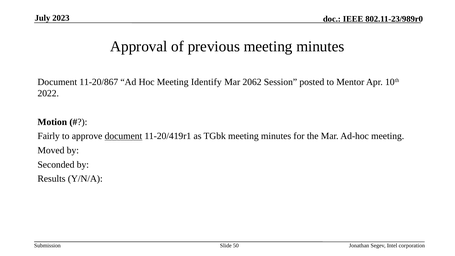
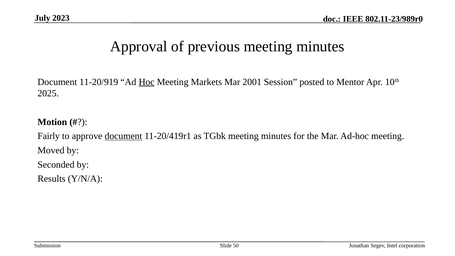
11-20/867: 11-20/867 -> 11-20/919 (99, 82)
Hoc underline: none -> present (147, 82)
Identify: Identify -> Markets (206, 82)
2062: 2062 -> 2001 (252, 82)
2022: 2022 -> 2025 (48, 93)
